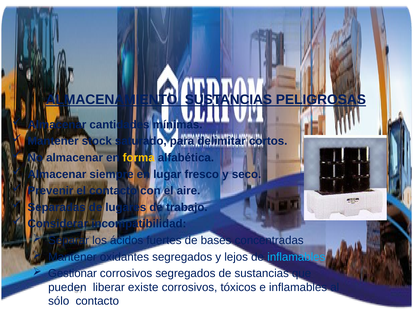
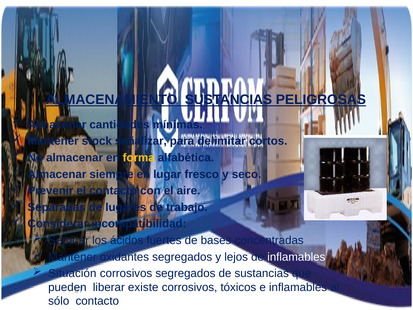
saturado: saturado -> señalizar (141, 141)
inflamables colour: light blue -> white (296, 257)
Gestionar: Gestionar -> Situación (72, 273)
